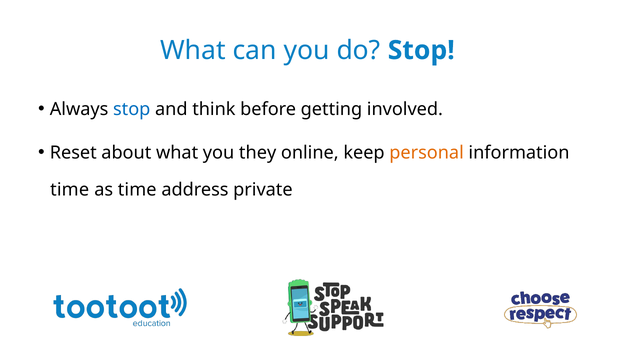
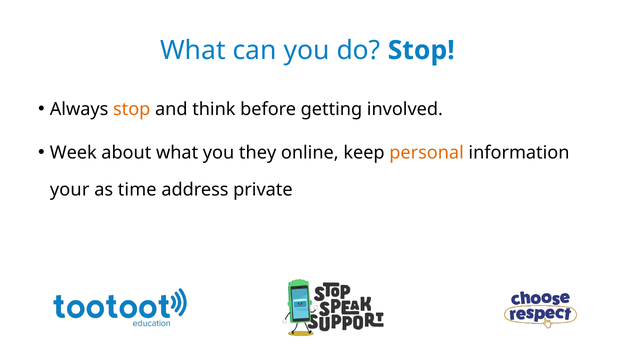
stop colour: blue -> orange (132, 109)
Reset: Reset -> Week (73, 153)
time: time -> your (70, 190)
